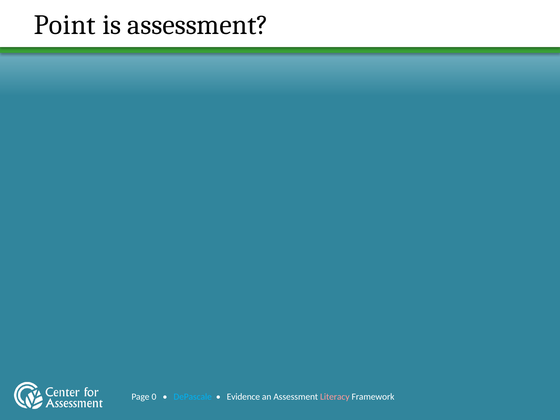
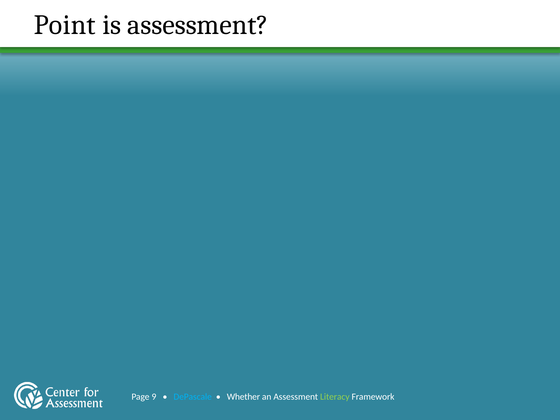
0: 0 -> 9 (154, 397)
Evidence: Evidence -> Whether (243, 397)
Literacy colour: pink -> light green (335, 397)
